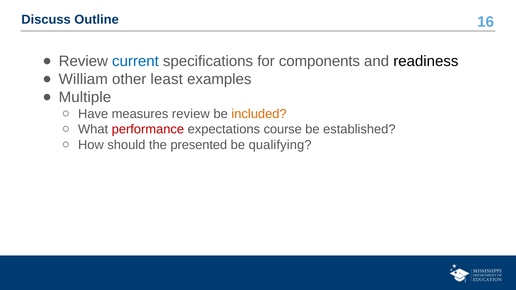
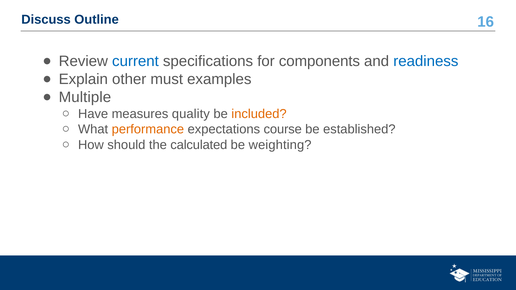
readiness colour: black -> blue (426, 61)
William: William -> Explain (83, 79)
least: least -> must (167, 79)
measures review: review -> quality (191, 114)
performance colour: red -> orange (148, 130)
presented: presented -> calculated (199, 145)
qualifying: qualifying -> weighting (280, 145)
